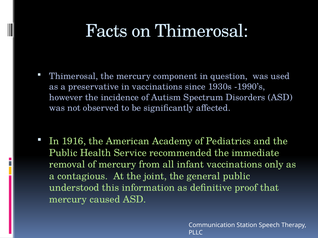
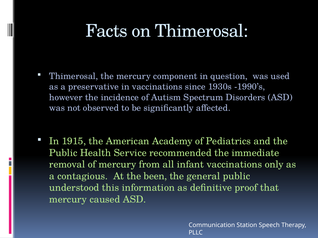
1916: 1916 -> 1915 (74, 142)
joint: joint -> been (155, 176)
